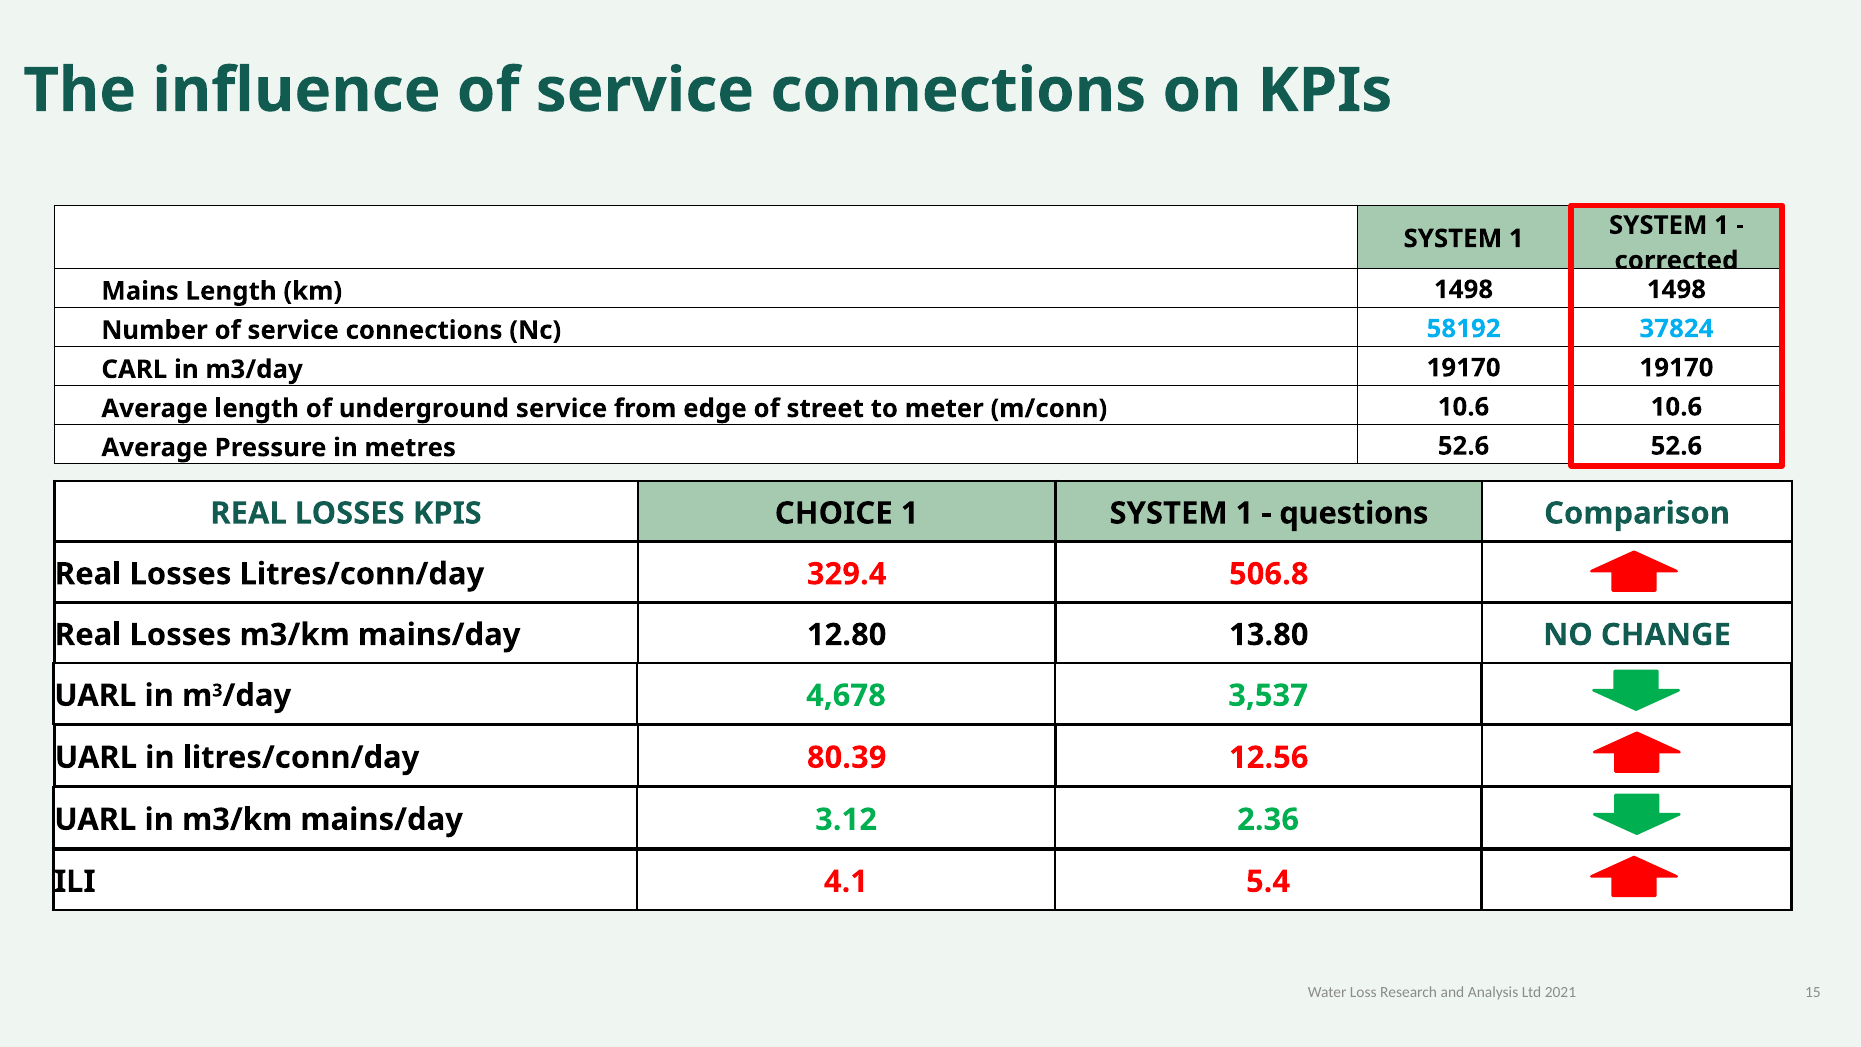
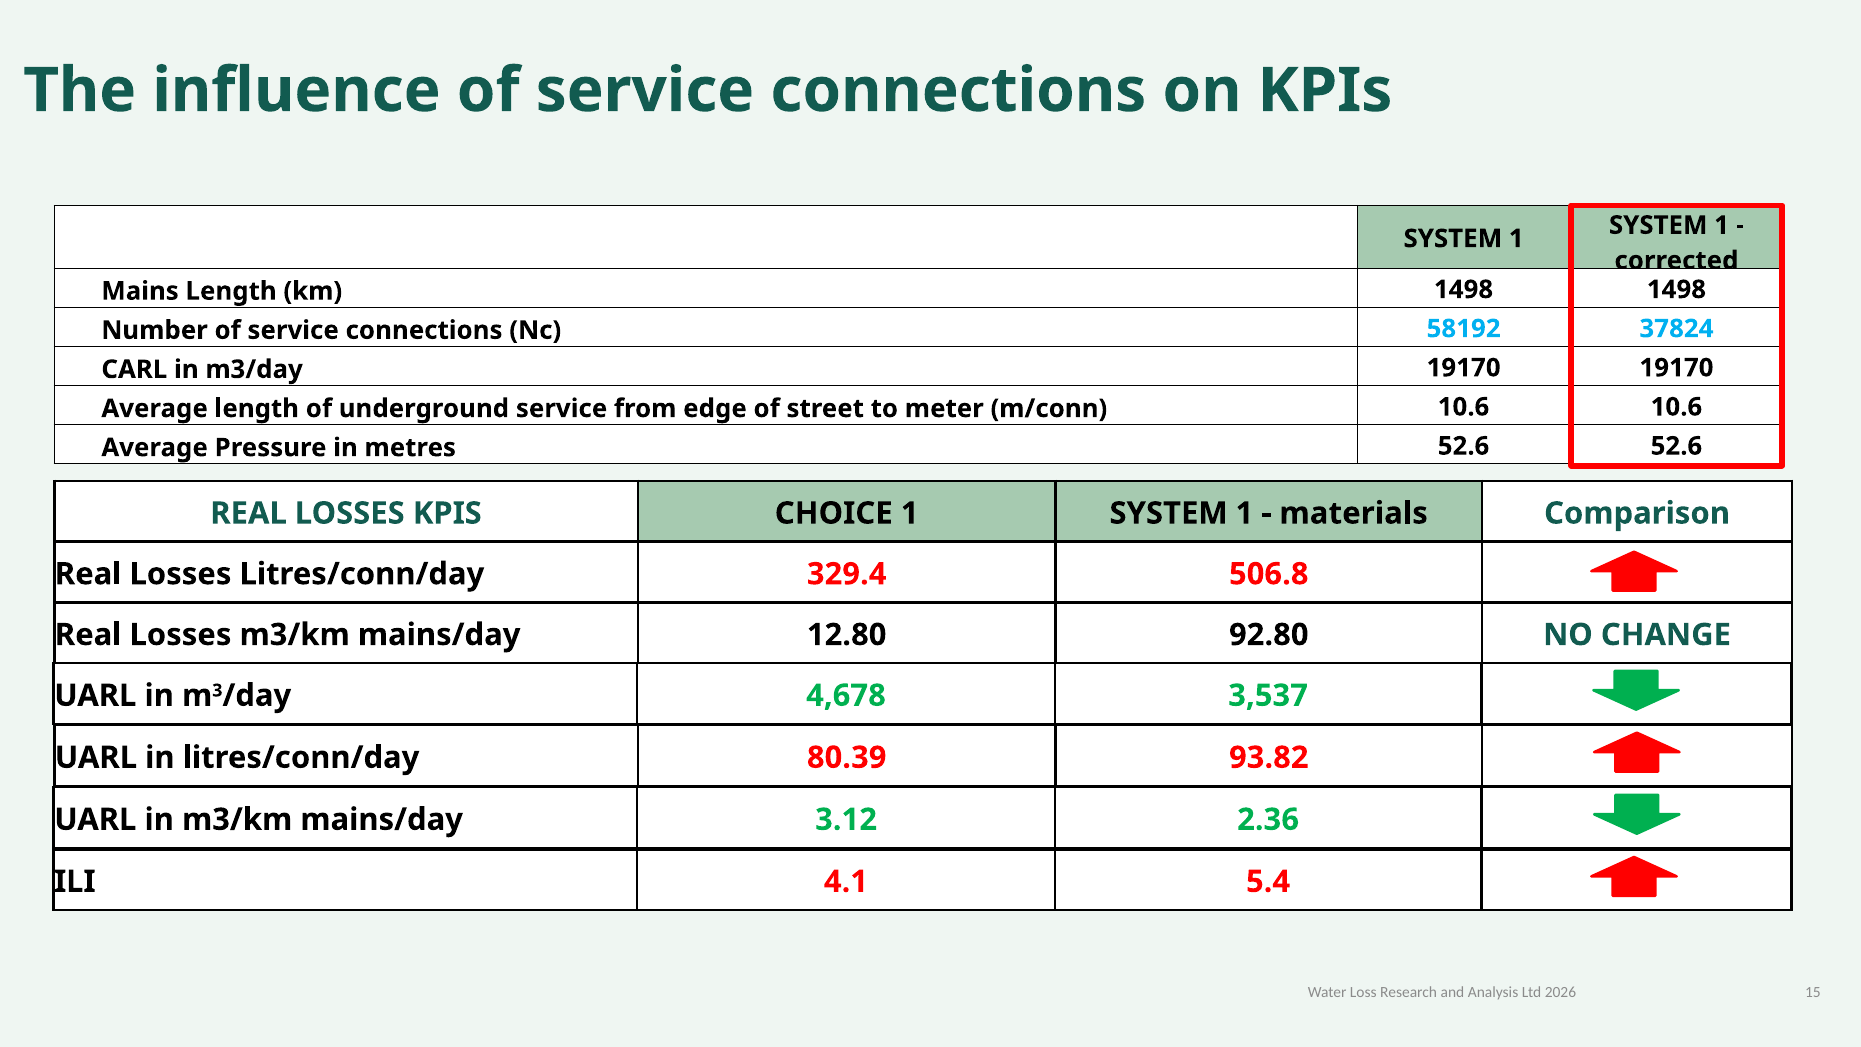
questions: questions -> materials (1354, 513)
13.80: 13.80 -> 92.80 (1269, 635)
12.56: 12.56 -> 93.82 (1269, 757)
2021: 2021 -> 2026 (1560, 992)
